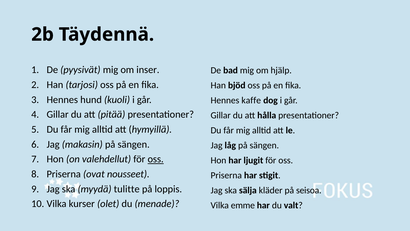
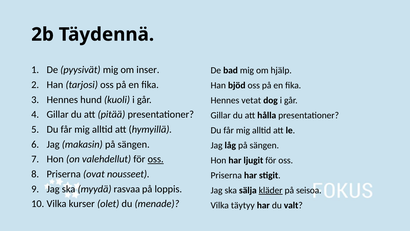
kaffe: kaffe -> vetat (251, 100)
tulitte: tulitte -> rasvaa (127, 189)
kläder underline: none -> present (271, 190)
emme: emme -> täytyy (243, 205)
